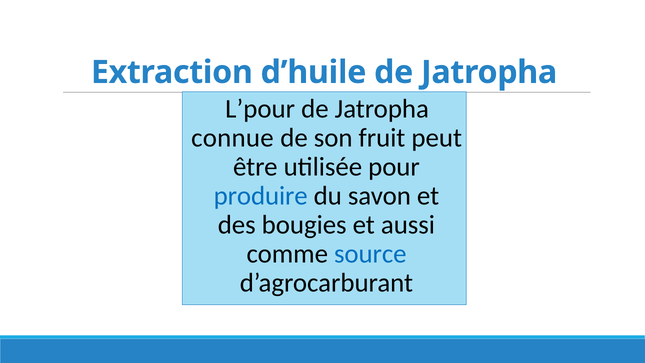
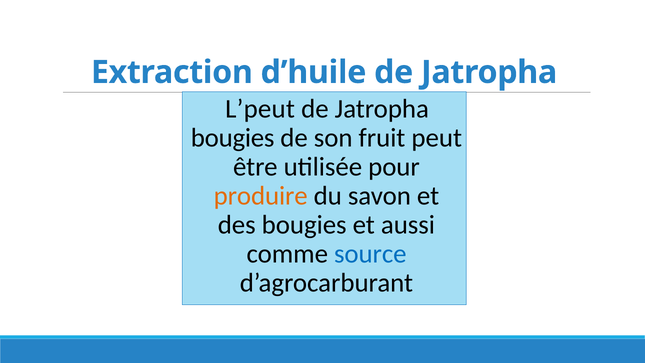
L’pour: L’pour -> L’peut (260, 109)
connue: connue -> bougies (233, 138)
produire colour: blue -> orange (261, 196)
